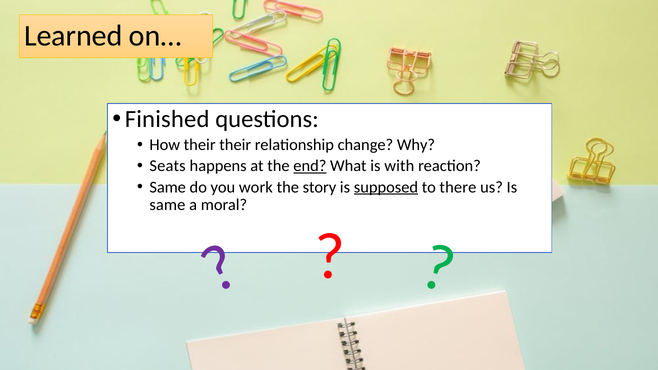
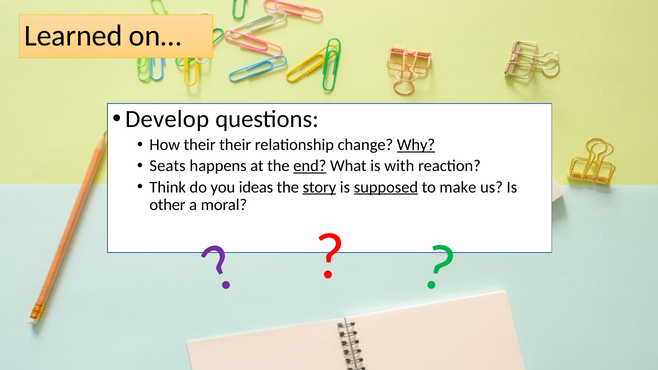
Finished: Finished -> Develop (167, 119)
Why underline: none -> present (416, 145)
Same: Same -> Think (168, 187)
work: work -> ideas (256, 187)
story underline: none -> present (319, 187)
there: there -> make (458, 187)
same: same -> other (167, 205)
